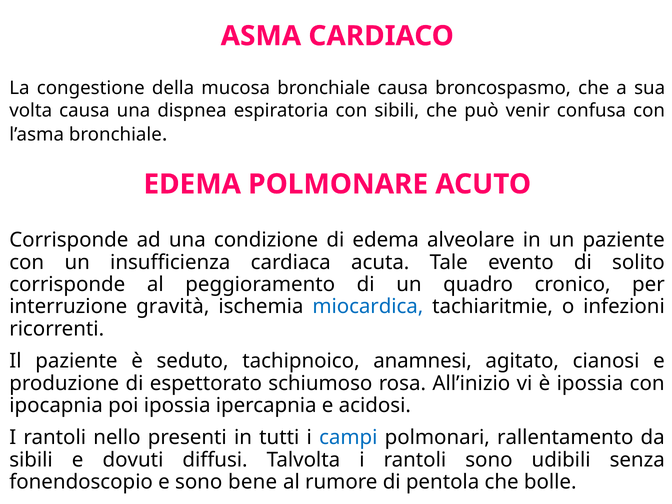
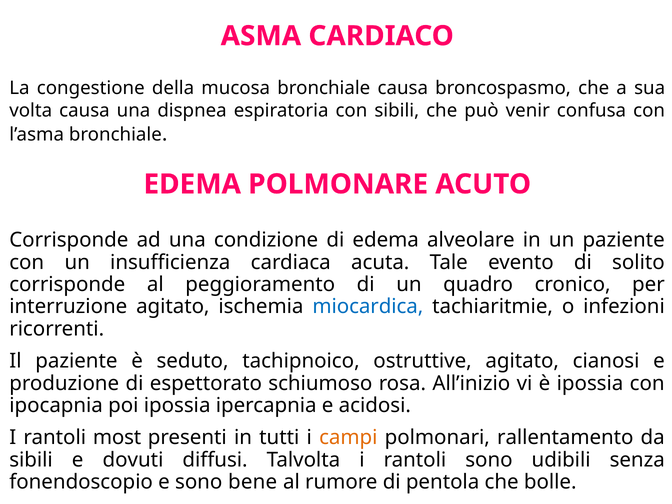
interruzione gravità: gravità -> agitato (173, 307)
anamnesi: anamnesi -> ostruttive (423, 361)
nello: nello -> most (117, 438)
campi colour: blue -> orange (348, 438)
